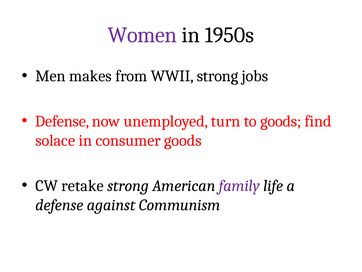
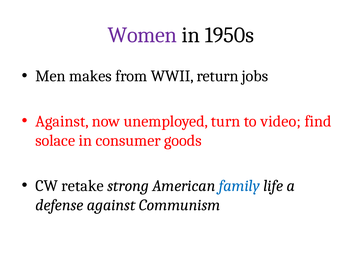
WWII strong: strong -> return (218, 76)
Defense: Defense -> Against (62, 121)
to goods: goods -> video (281, 121)
family colour: purple -> blue (239, 185)
